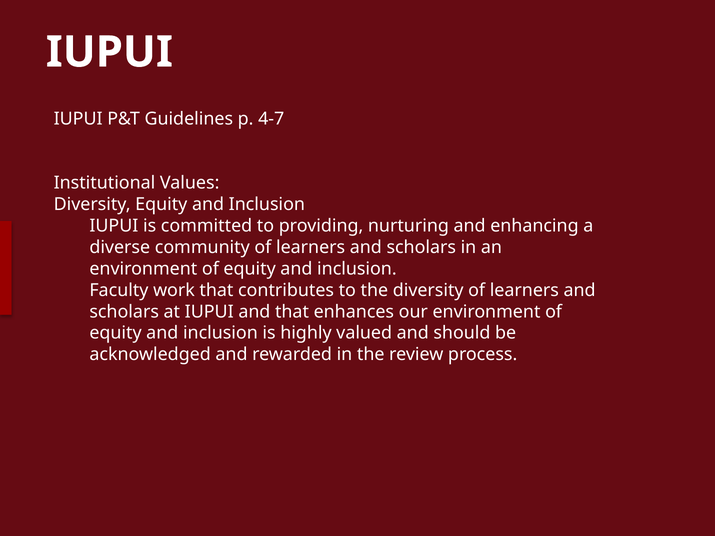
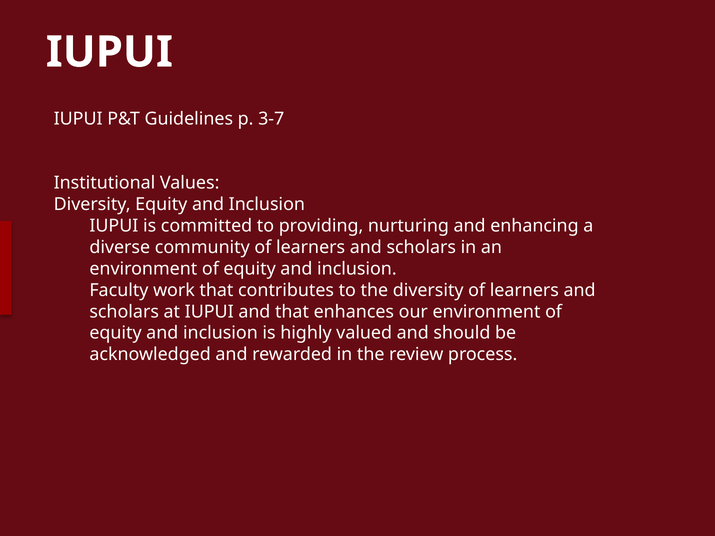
4-7: 4-7 -> 3-7 (271, 119)
